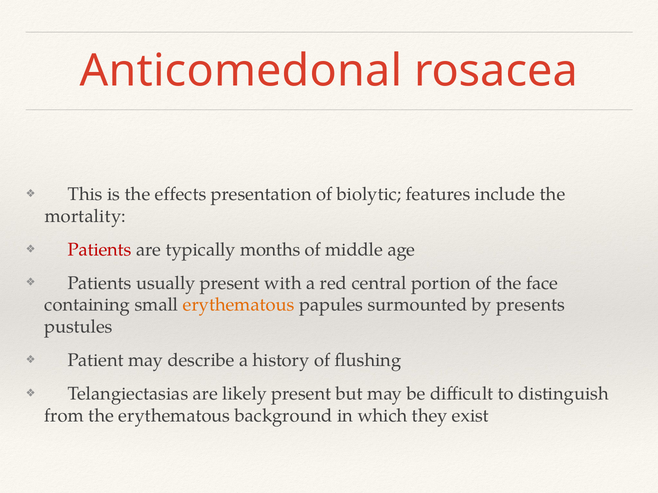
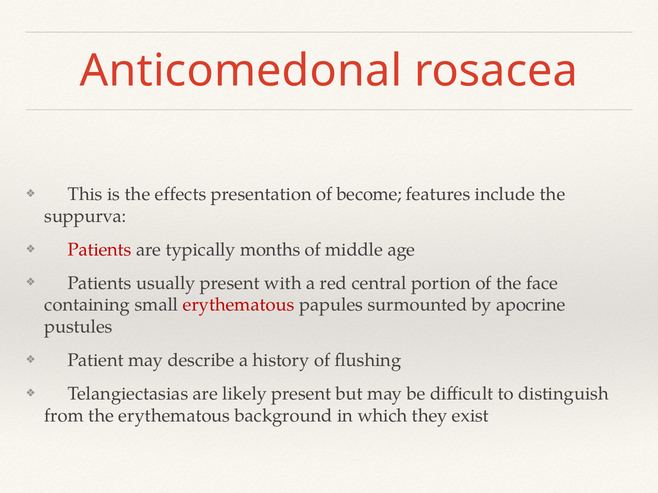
biolytic: biolytic -> become (369, 194)
mortality: mortality -> suppurva (85, 216)
erythematous colour: orange -> red (239, 305)
presents: presents -> apocrine (531, 305)
